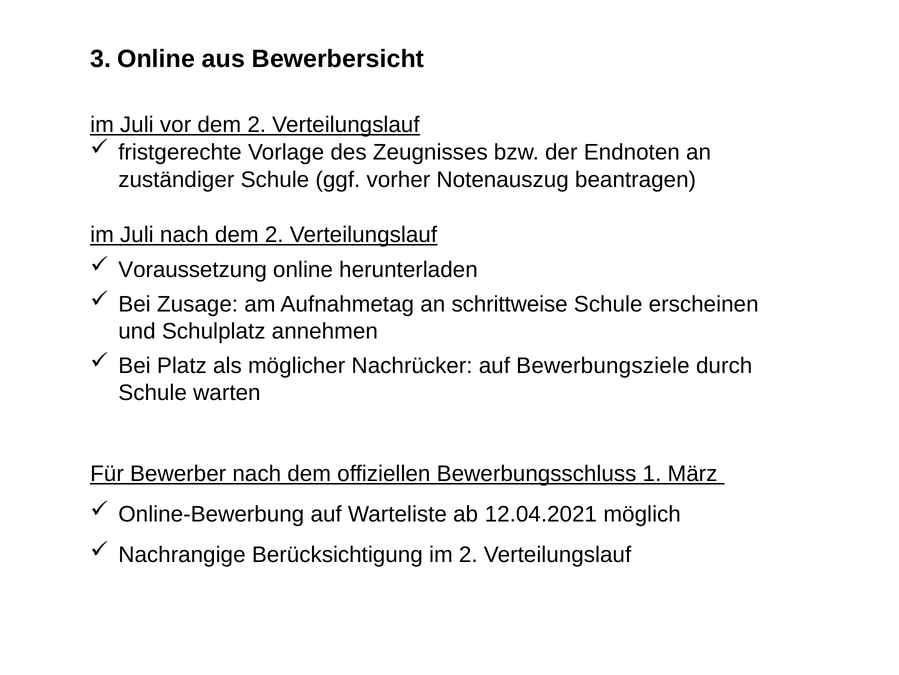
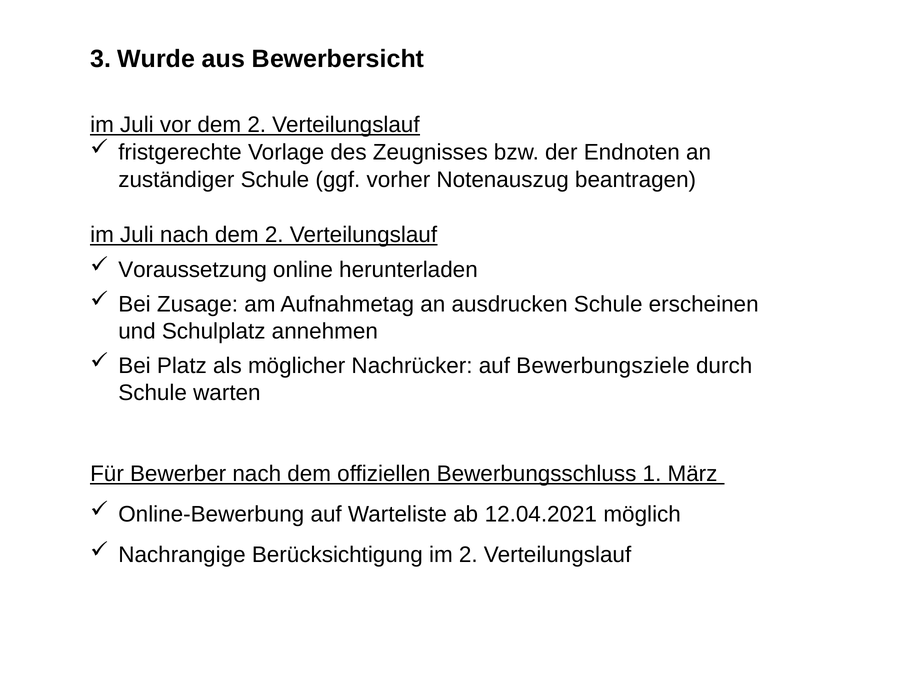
3 Online: Online -> Wurde (156, 59)
schrittweise: schrittweise -> ausdrucken (510, 304)
